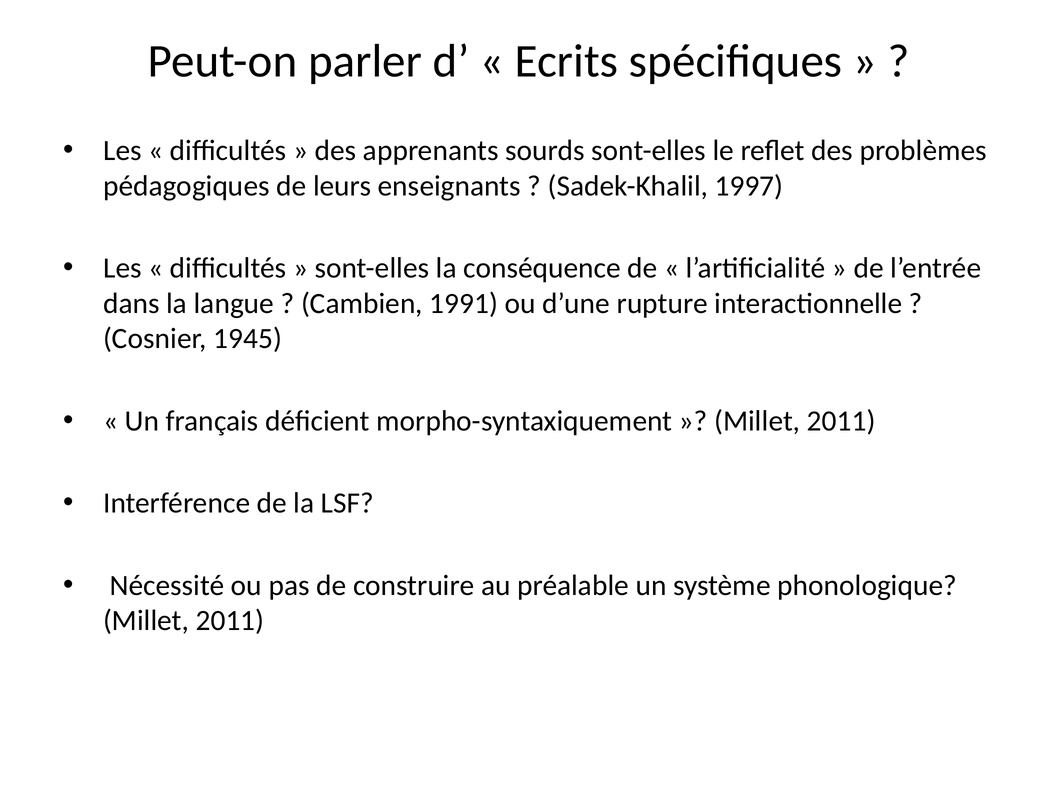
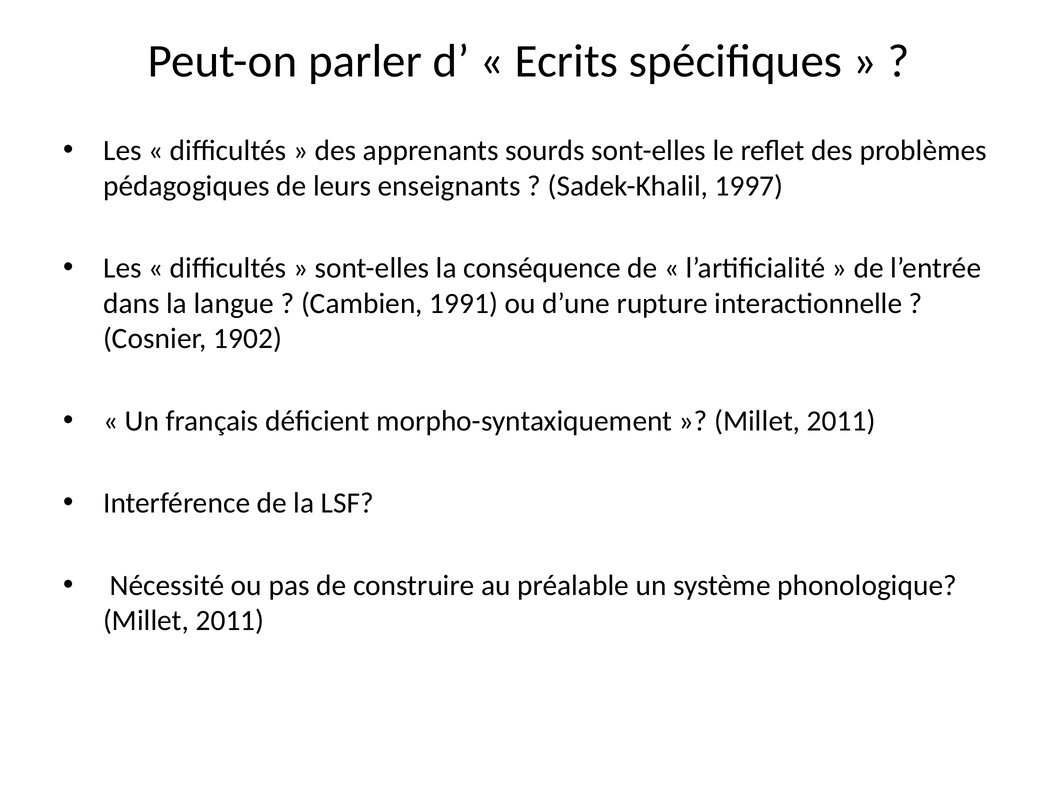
1945: 1945 -> 1902 (248, 339)
